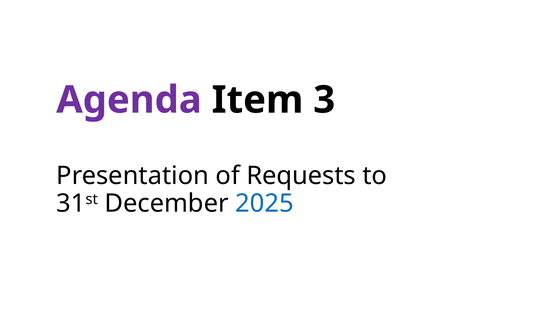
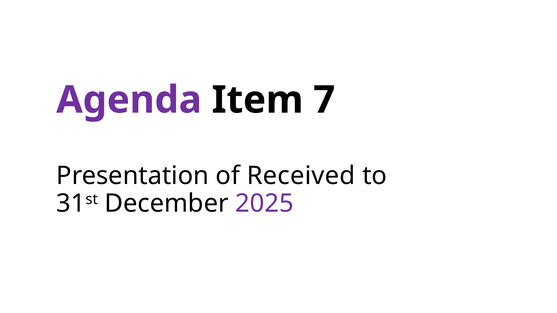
3: 3 -> 7 (324, 100)
Requests: Requests -> Received (301, 176)
2025 colour: blue -> purple (264, 204)
